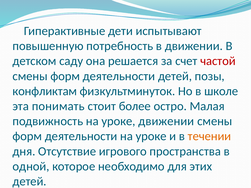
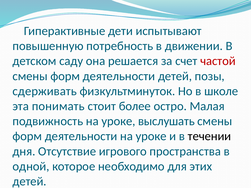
конфликтам: конфликтам -> сдерживать (45, 91)
уроке движении: движении -> выслушать (166, 121)
течении colour: orange -> black (209, 136)
